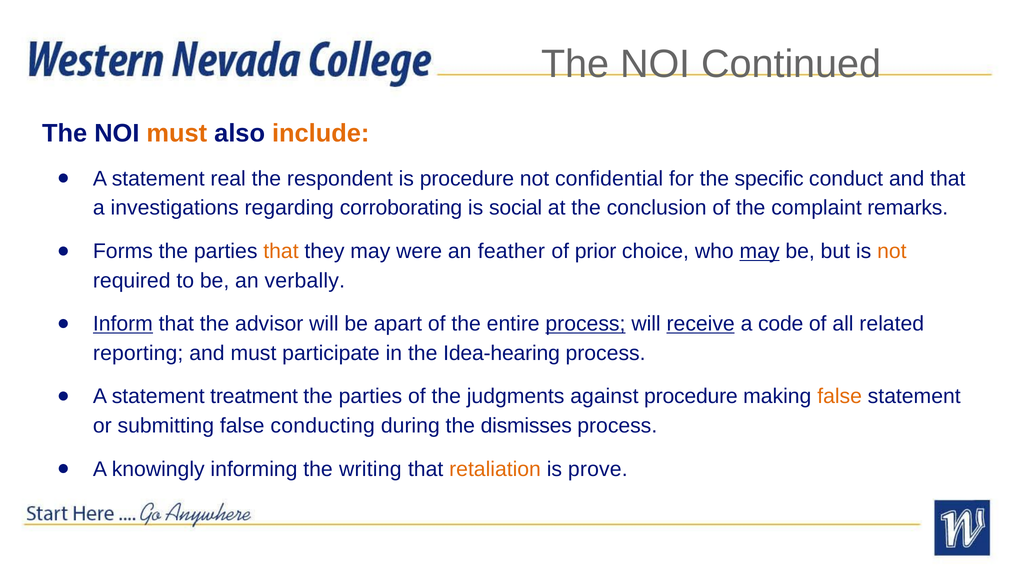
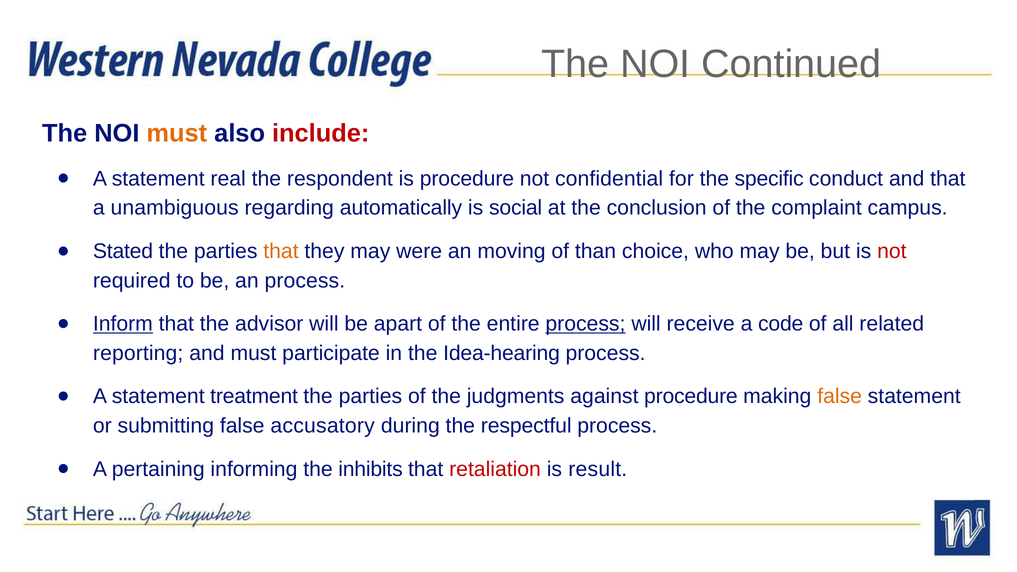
include colour: orange -> red (321, 133)
investigations: investigations -> unambiguous (175, 208)
corroborating: corroborating -> automatically (401, 208)
remarks: remarks -> campus (908, 208)
Forms: Forms -> Stated (123, 251)
feather: feather -> moving (511, 251)
prior: prior -> than (596, 251)
may underline: present -> none (760, 251)
not colour: orange -> red (892, 251)
an verbally: verbally -> process (305, 281)
receive underline: present -> none (701, 324)
conducting: conducting -> accusatory (323, 426)
dismisses: dismisses -> respectful (526, 426)
knowingly: knowingly -> pertaining (158, 469)
writing: writing -> inhibits (371, 469)
retaliation colour: orange -> red (495, 469)
prove: prove -> result (598, 469)
